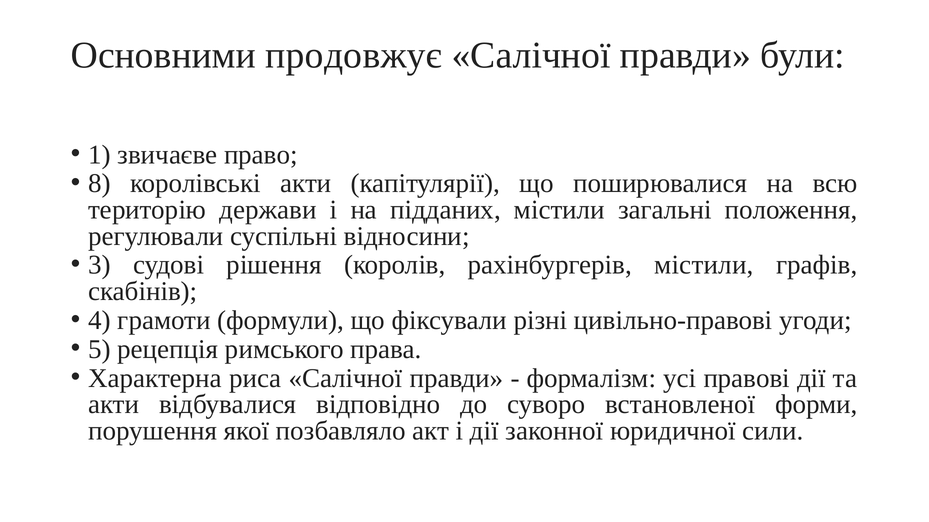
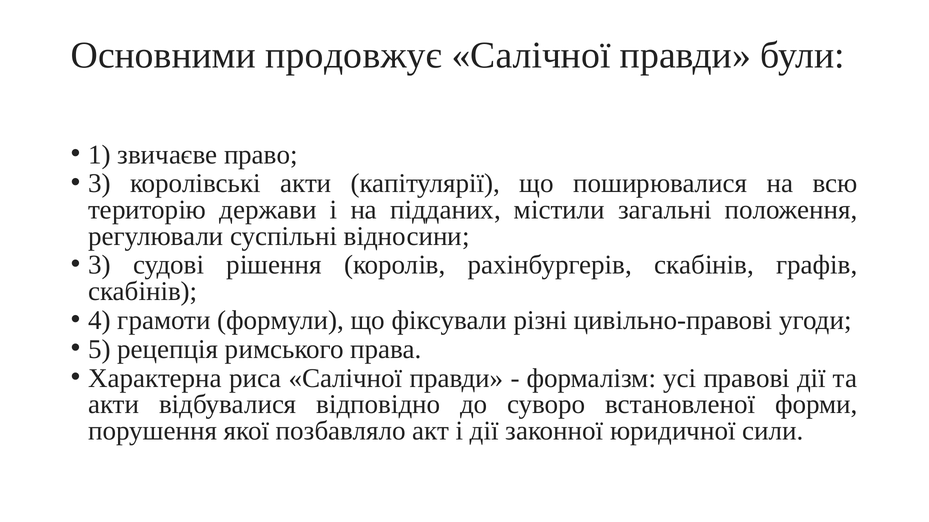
8: 8 -> 3 (100, 184)
рахінбургерів містили: містили -> скабінів (704, 265)
